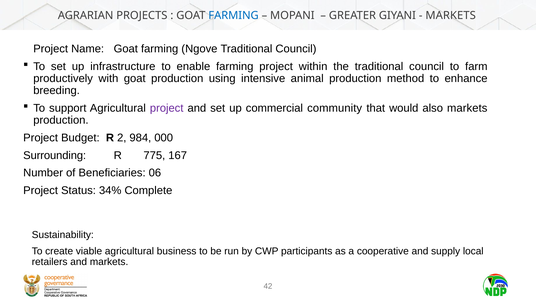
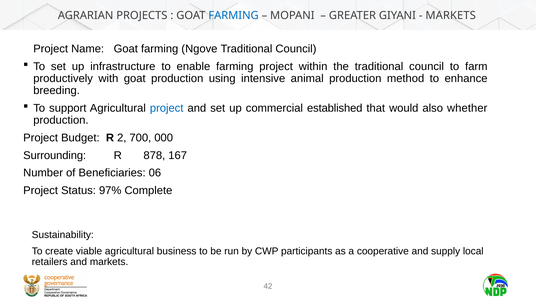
project colour: purple -> blue (167, 108)
community: community -> established (335, 108)
also markets: markets -> whether (467, 108)
984: 984 -> 700 (140, 138)
775: 775 -> 878 (154, 156)
34%: 34% -> 97% (110, 191)
